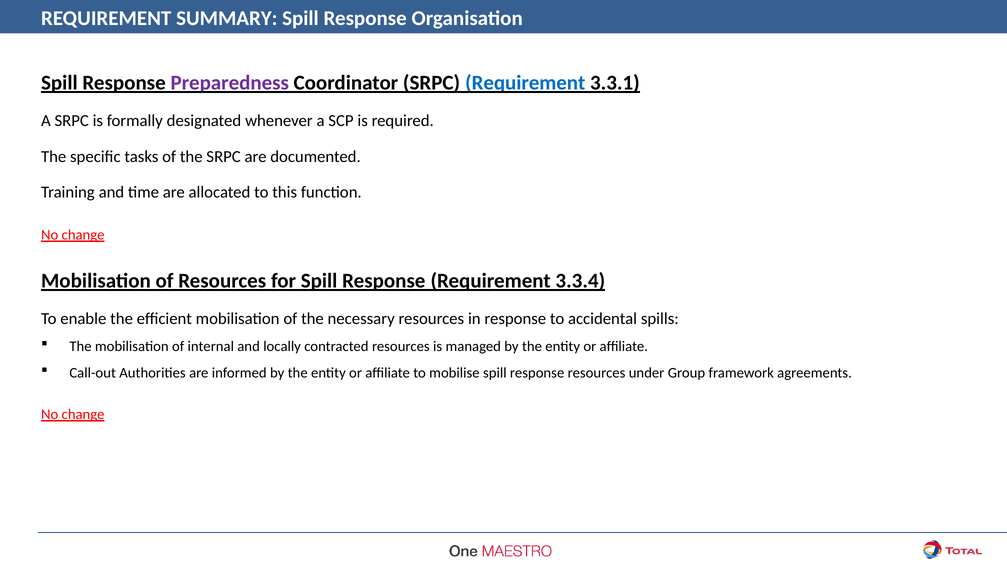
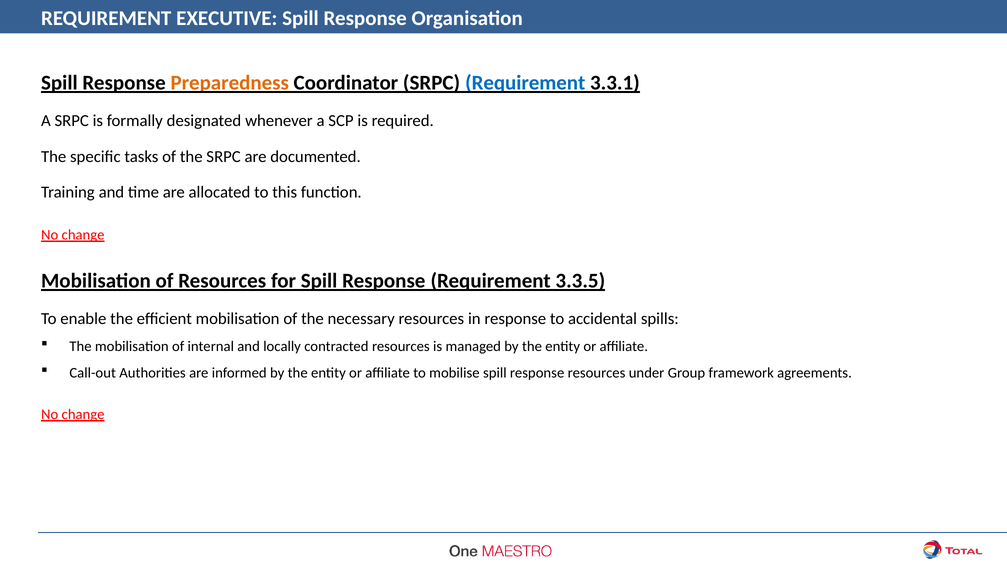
SUMMARY: SUMMARY -> EXECUTIVE (227, 18)
Preparedness colour: purple -> orange (230, 83)
3.3.4: 3.3.4 -> 3.3.5 (580, 281)
